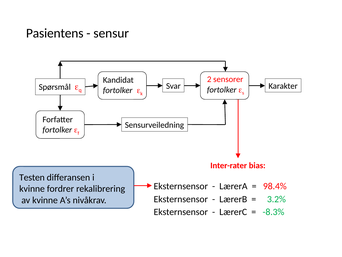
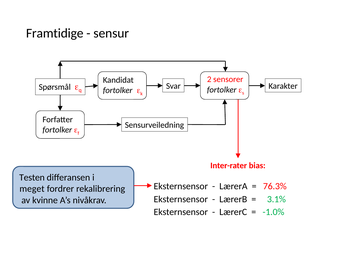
Pasientens: Pasientens -> Framtidige (55, 33)
98.4%: 98.4% -> 76.3% (275, 186)
kvinne: kvinne -> meget (32, 188)
3.2%: 3.2% -> 3.1% (276, 199)
-8.3%: -8.3% -> -1.0% (273, 212)
